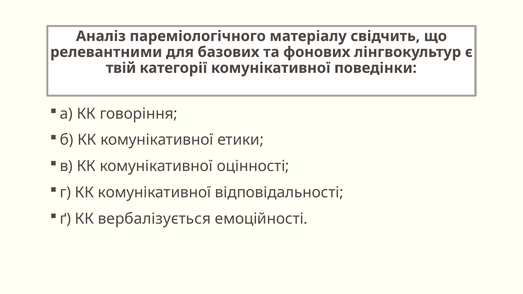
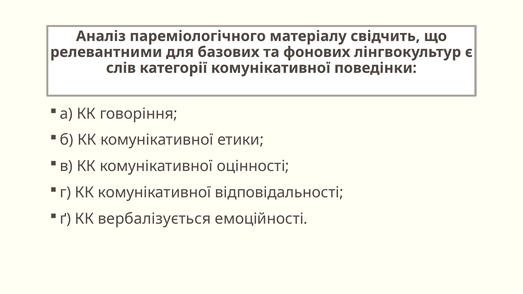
твій: твій -> слів (121, 68)
